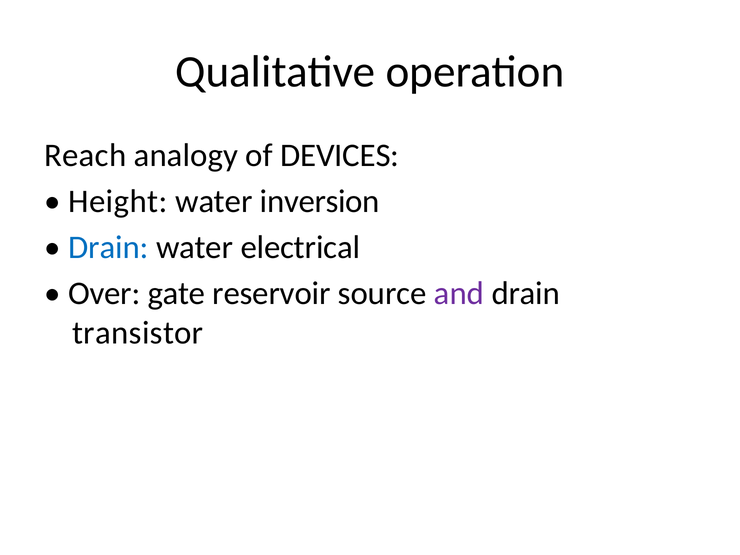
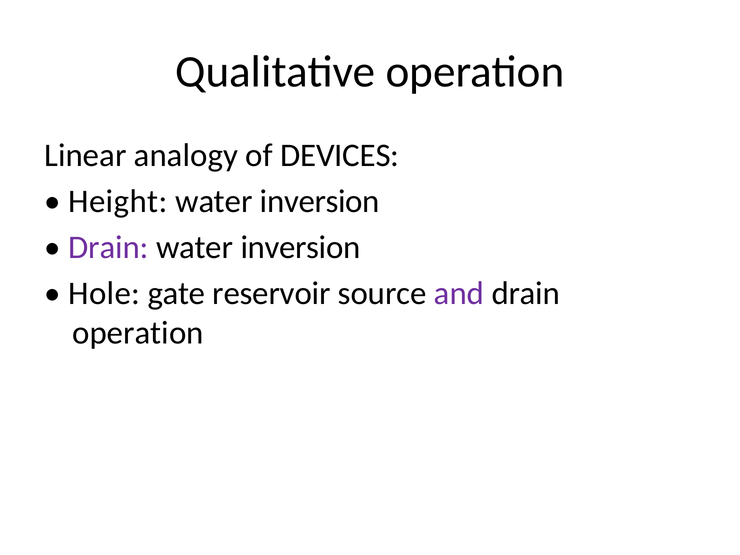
Reach: Reach -> Linear (85, 155)
Drain colour: blue -> purple (108, 247)
electrical: electrical -> inversion (300, 247)
Over: Over -> Hole (104, 293)
transistor: transistor -> operation (138, 333)
